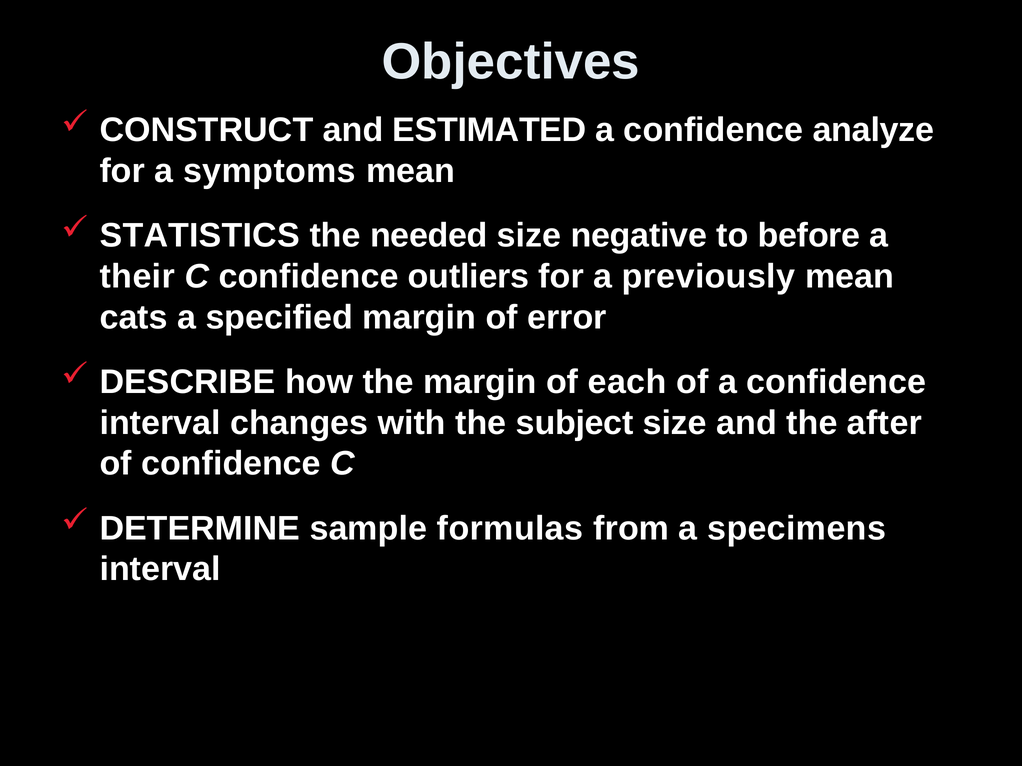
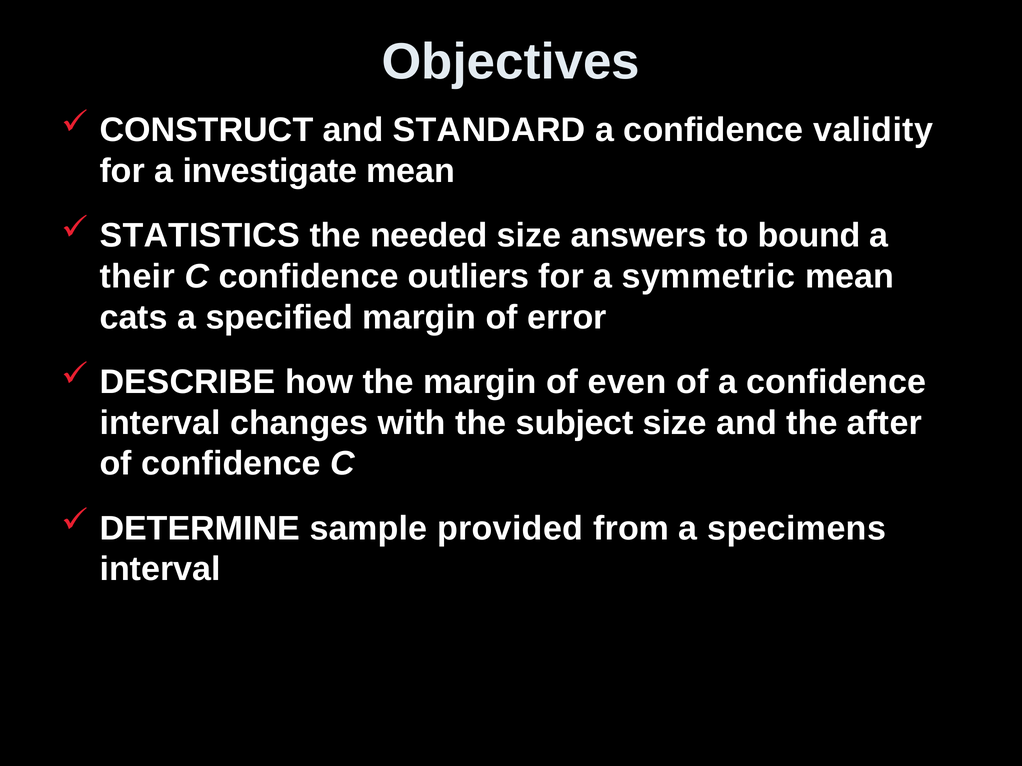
ESTIMATED: ESTIMATED -> STANDARD (489, 130)
analyze: analyze -> validity (873, 130)
symptoms: symptoms -> investigate (270, 171)
negative: negative -> answers (639, 236)
before: before -> bound (809, 236)
previously: previously -> symmetric (708, 277)
each: each -> even (627, 382)
formulas: formulas -> provided (510, 529)
